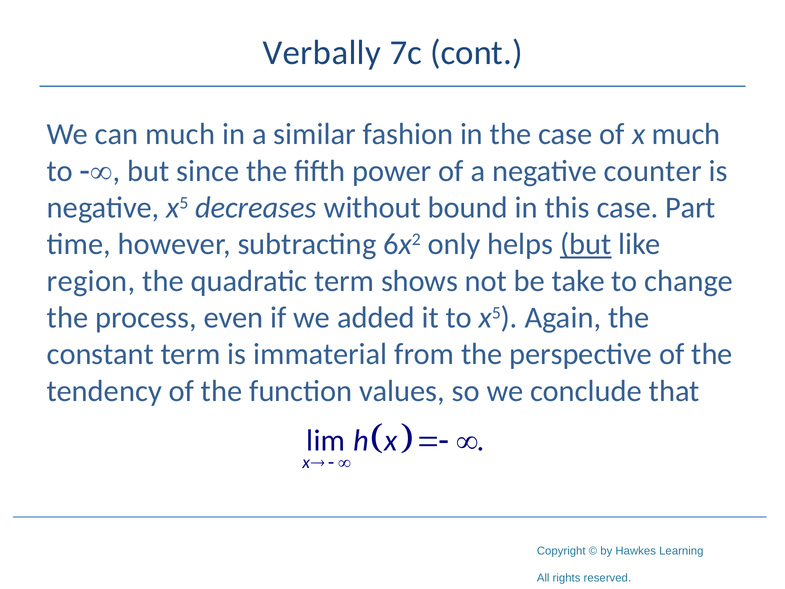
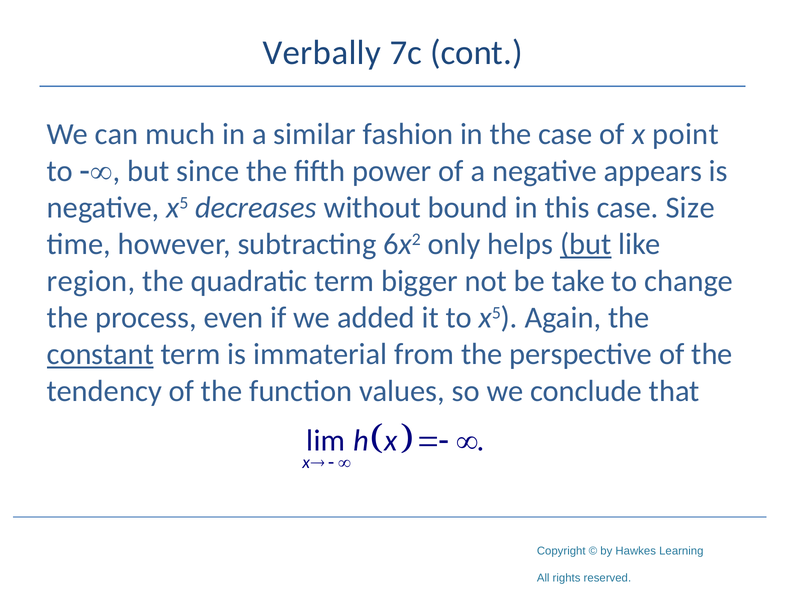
x much: much -> point (686, 134)
counter: counter -> appears (653, 171)
Part: Part -> Size (690, 208)
shows: shows -> bigger (420, 281)
constant underline: none -> present (100, 354)
